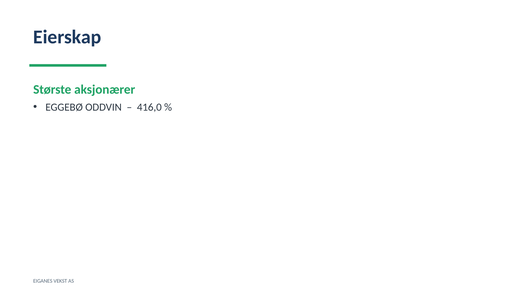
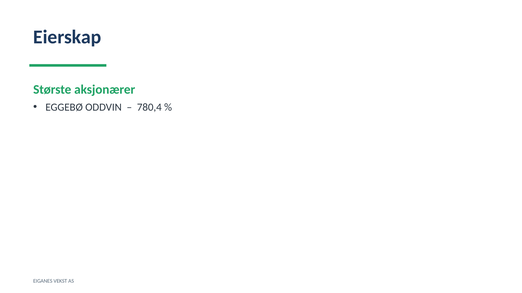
416,0: 416,0 -> 780,4 (149, 107)
